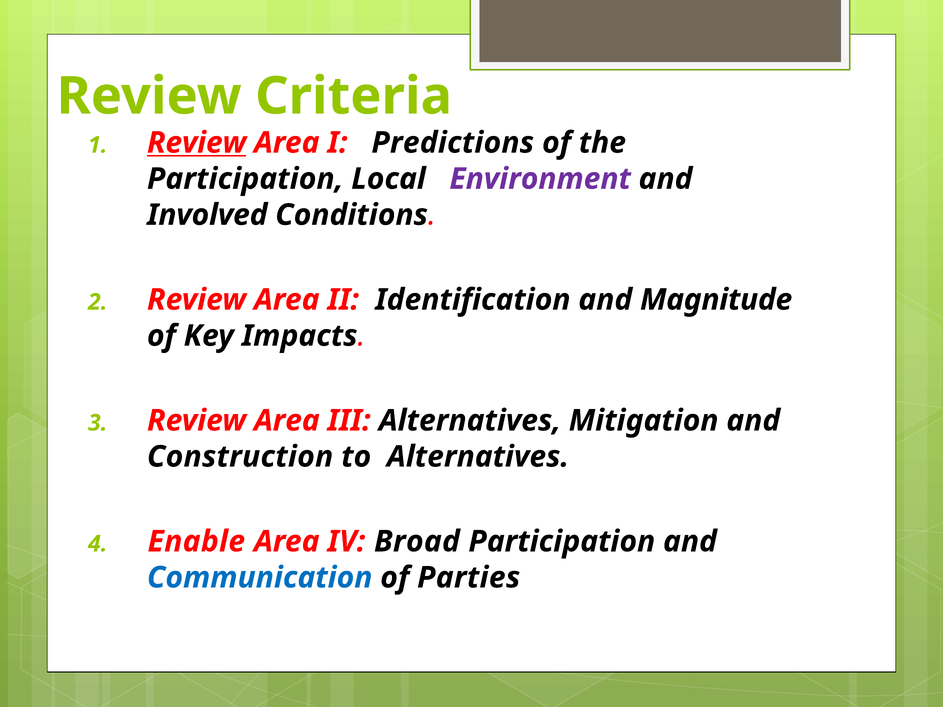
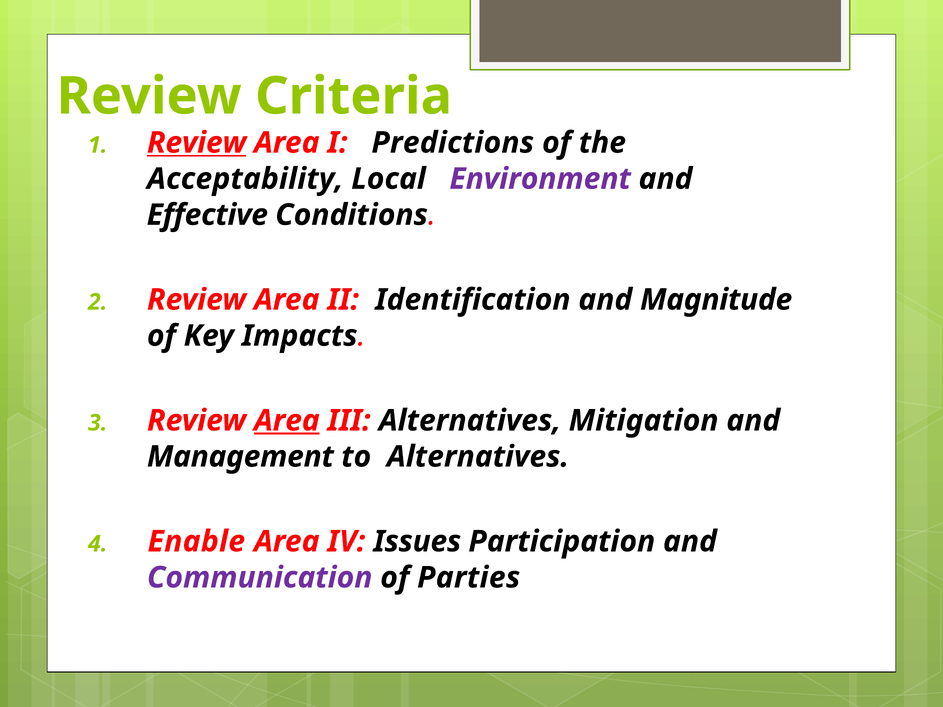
Participation: Participation -> Acceptability (245, 179)
Involved: Involved -> Effective (207, 215)
Area underline: none -> present (287, 421)
Construction: Construction -> Management (240, 457)
Broad: Broad -> Issues (417, 542)
Communication colour: blue -> purple (260, 578)
